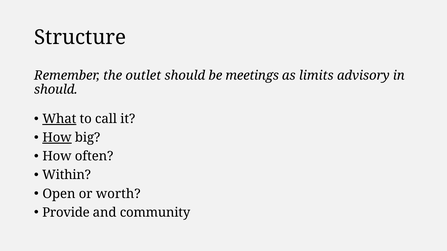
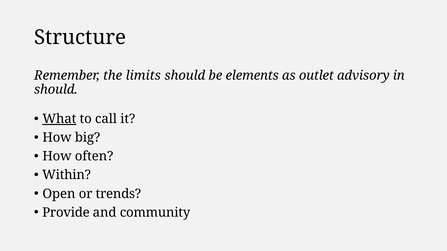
outlet: outlet -> limits (143, 76)
meetings: meetings -> elements (252, 76)
limits: limits -> outlet (316, 76)
How underline: present -> none (57, 138)
worth: worth -> trends (118, 194)
